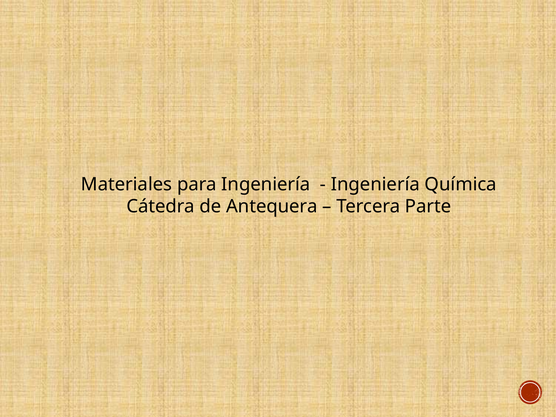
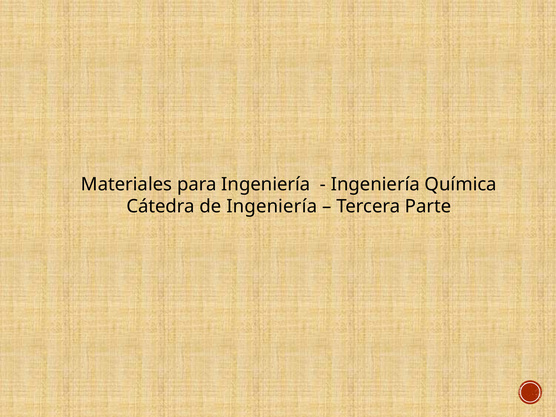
de Antequera: Antequera -> Ingeniería (272, 206)
